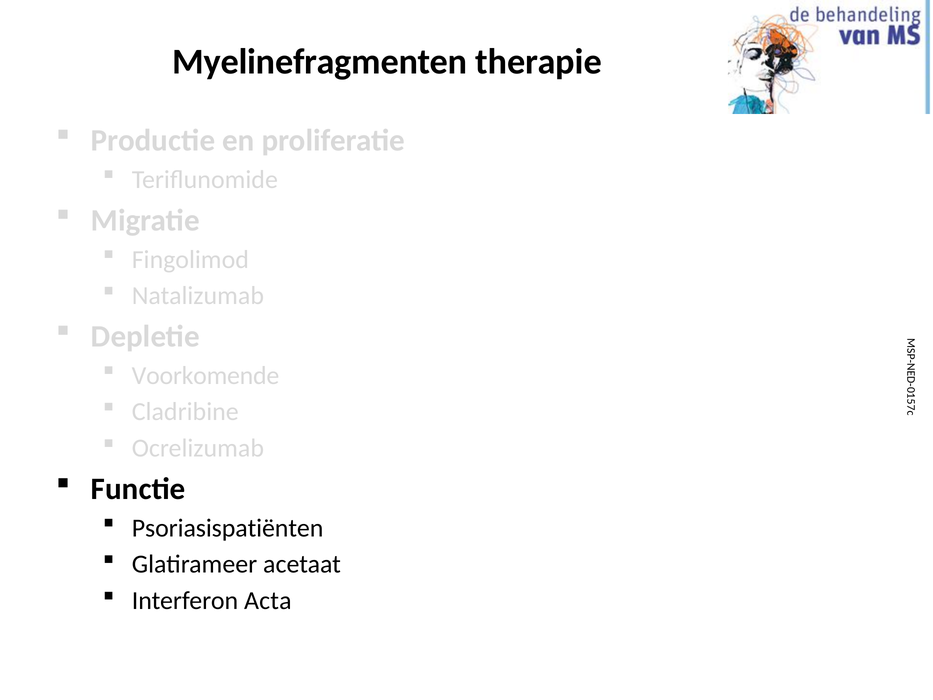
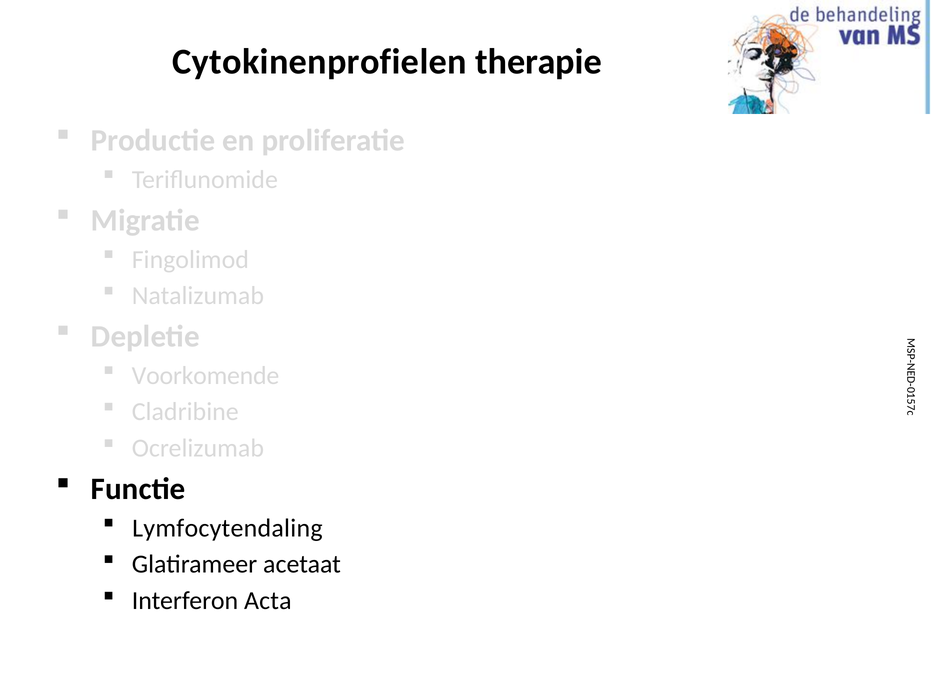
Myelinefragmenten: Myelinefragmenten -> Cytokinenprofielen (320, 62)
Psoriasispatiënten: Psoriasispatiënten -> Lymfocytendaling (227, 528)
